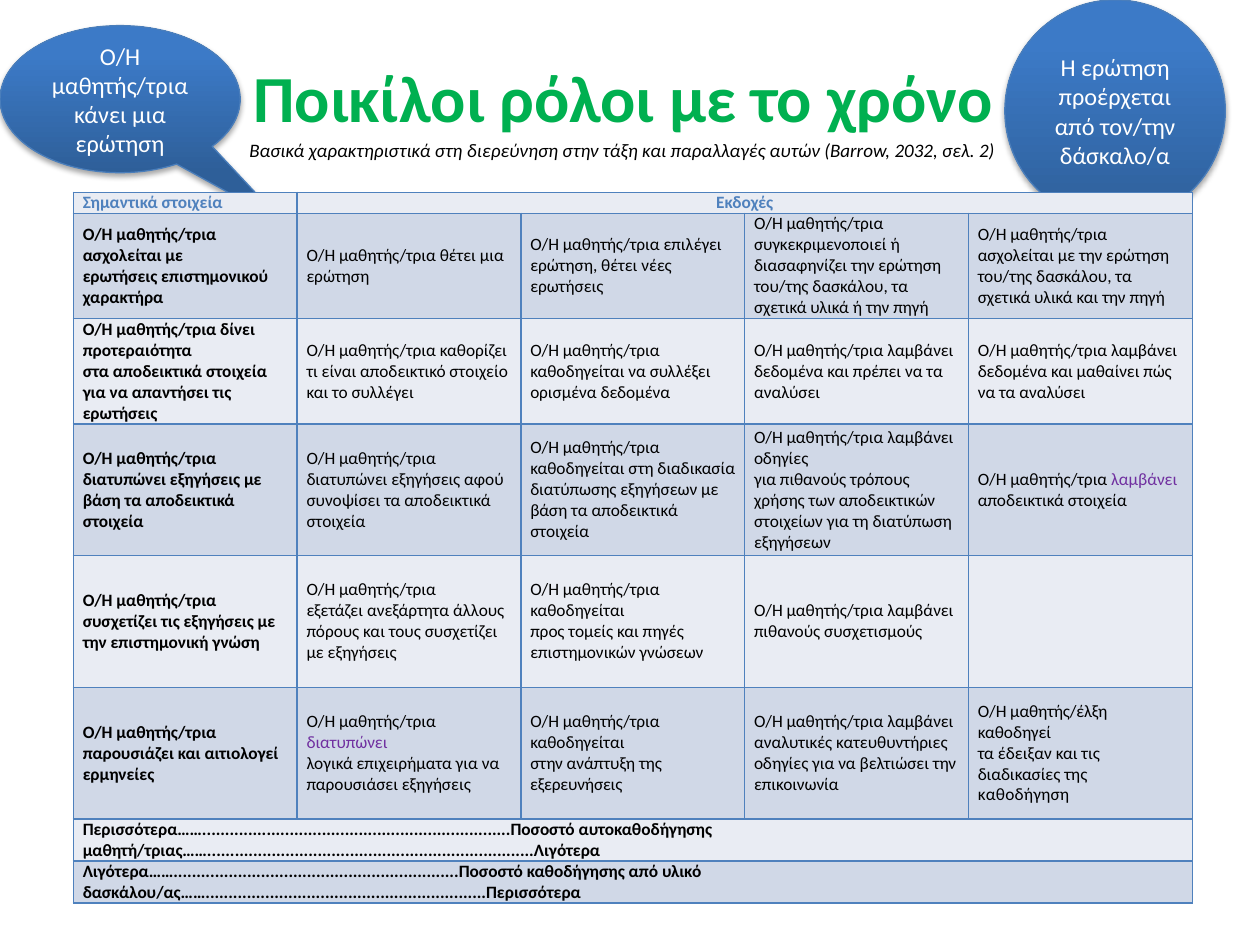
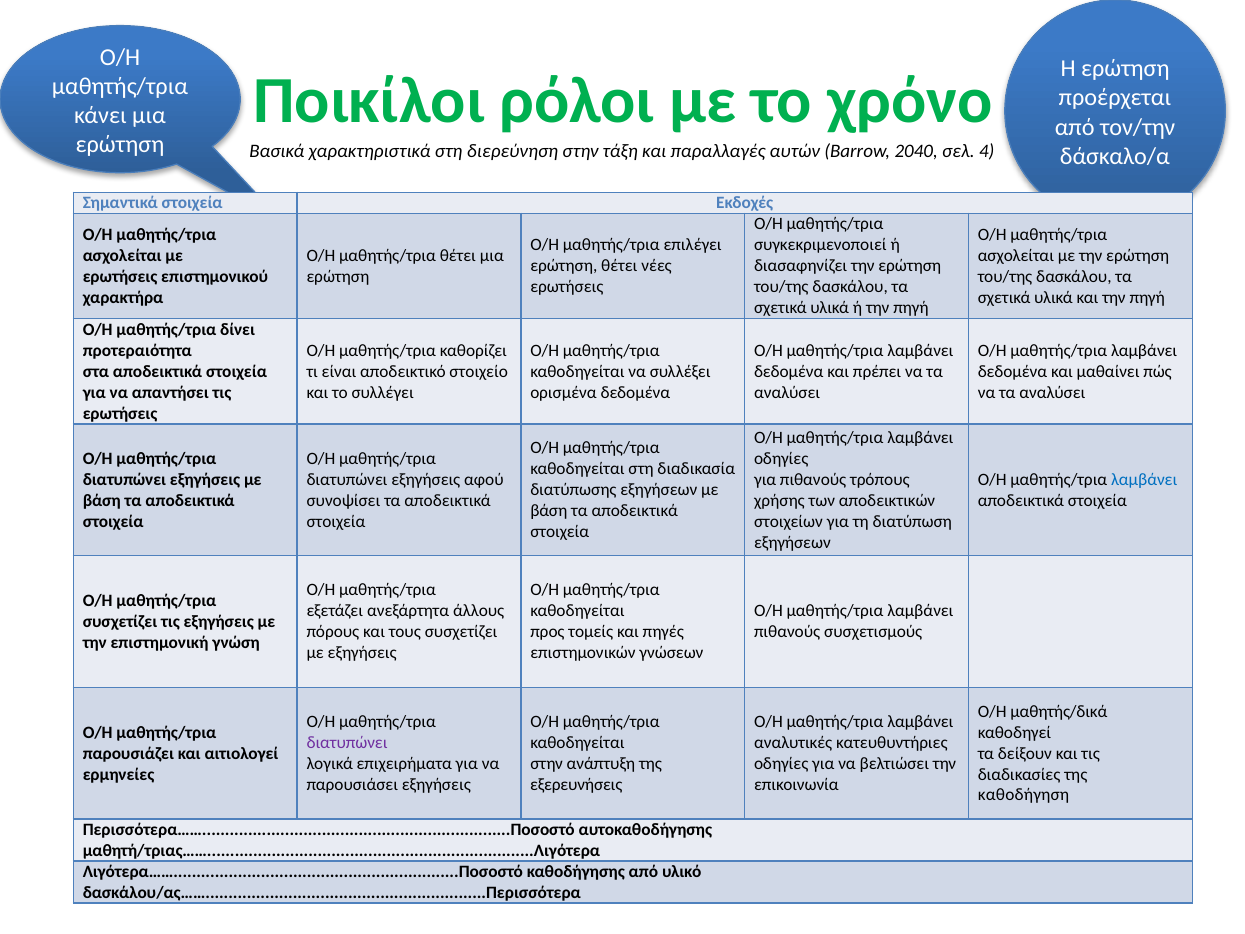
2032: 2032 -> 2040 (916, 151)
2: 2 -> 4 (987, 151)
λαμβάνει colour: purple -> blue (1144, 479)
μαθητής/έλξη: μαθητής/έλξη -> μαθητής/δικά (1059, 711)
έδειξαν: έδειξαν -> δείξουν (1025, 753)
